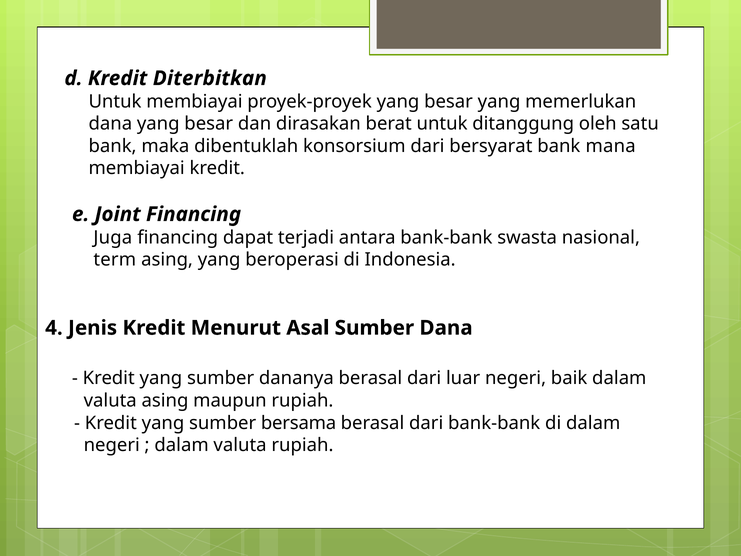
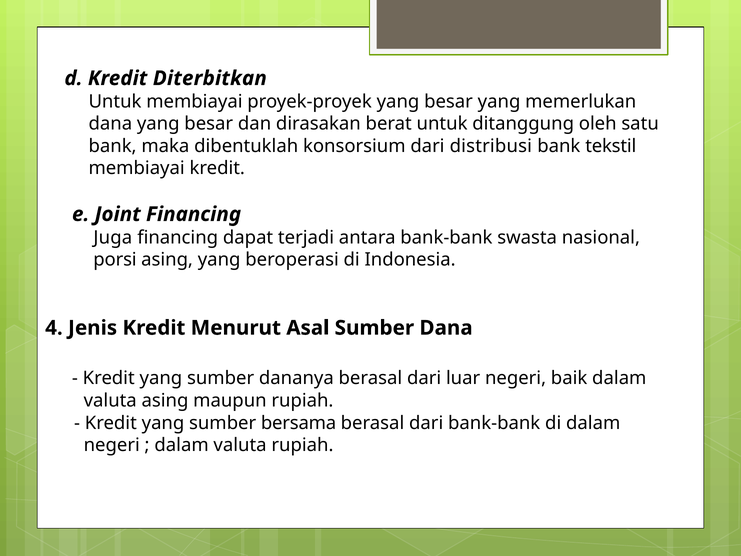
bersyarat: bersyarat -> distribusi (491, 146)
mana: mana -> tekstil (611, 146)
term: term -> porsi (115, 260)
